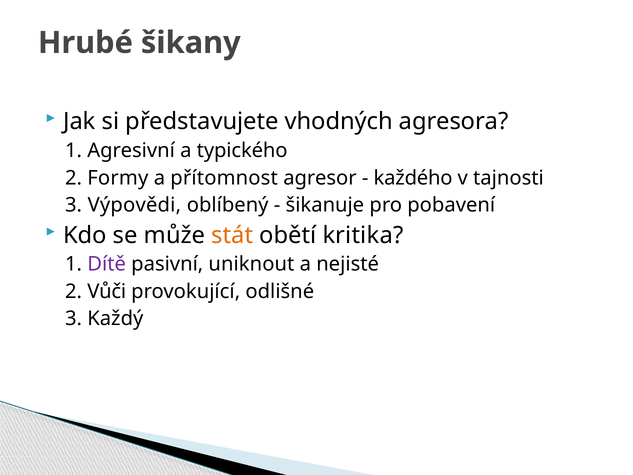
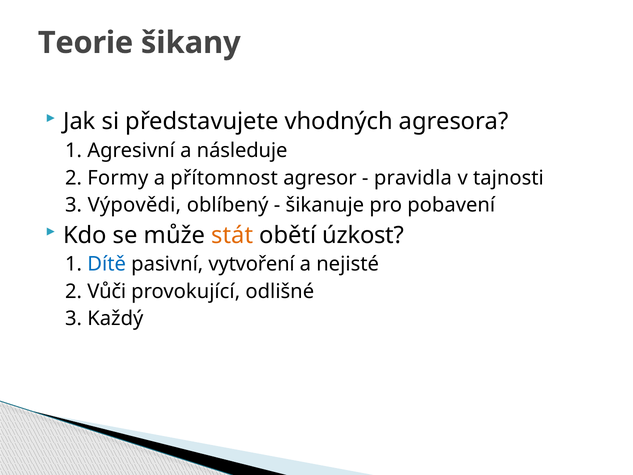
Hrubé: Hrubé -> Teorie (86, 43)
typického: typického -> následuje (242, 151)
každého: každého -> pravidla (413, 178)
kritika: kritika -> úzkost (363, 235)
Dítě colour: purple -> blue (107, 264)
uniknout: uniknout -> vytvoření (252, 264)
